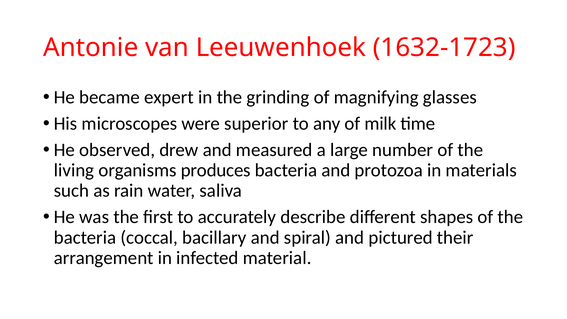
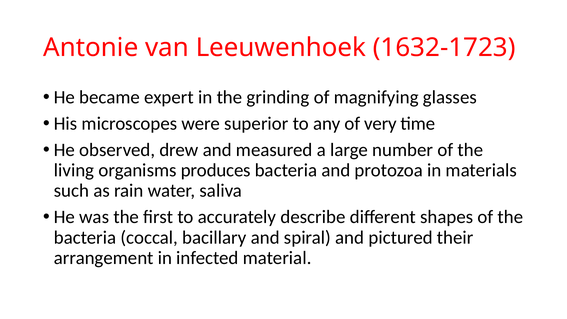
milk: milk -> very (380, 123)
